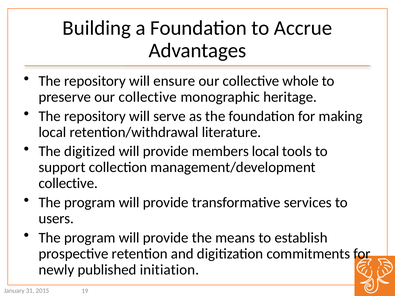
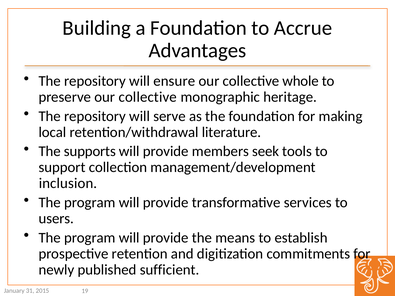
digitized: digitized -> supports (90, 151)
members local: local -> seek (266, 151)
collective: collective -> inclusion (68, 183)
initiation: initiation -> sufficient (170, 270)
